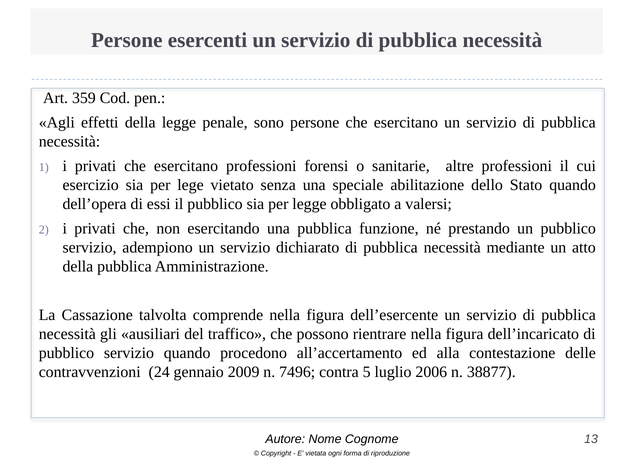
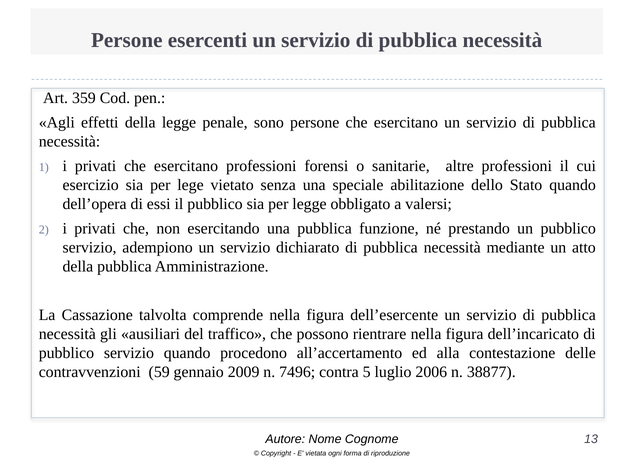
24: 24 -> 59 (159, 372)
